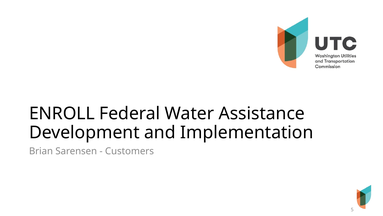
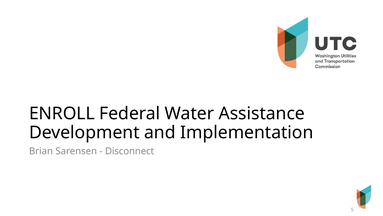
Customers: Customers -> Disconnect (130, 151)
